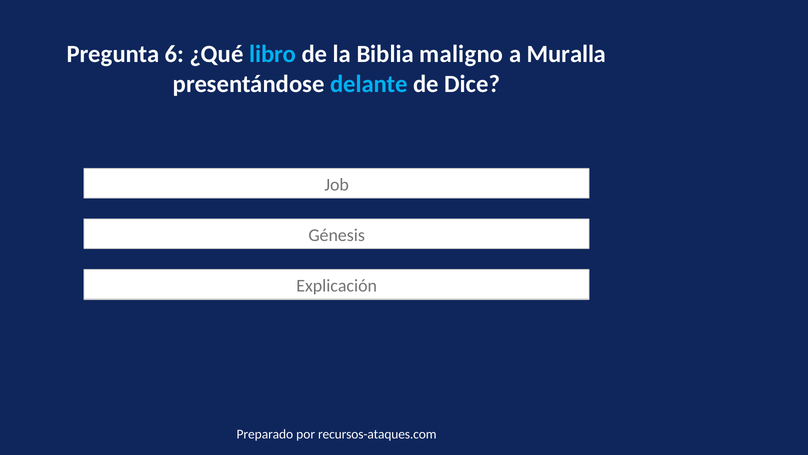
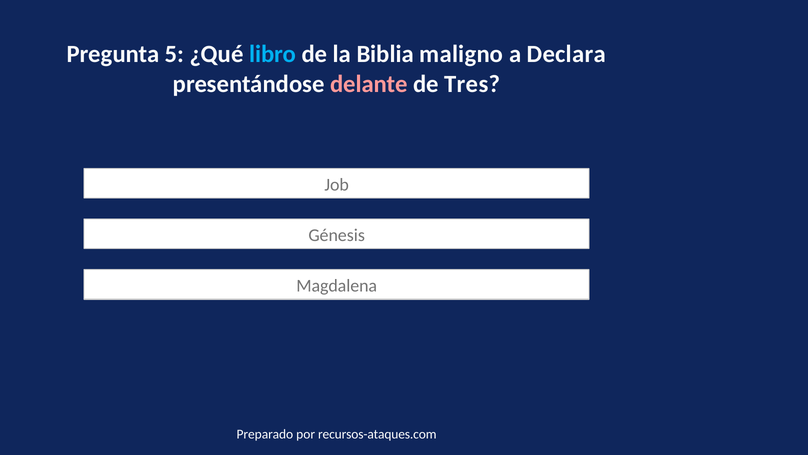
6: 6 -> 5 (174, 54)
Muralla: Muralla -> Declara (566, 54)
delante colour: light blue -> pink (369, 84)
Dice: Dice -> Tres (472, 84)
Explicación: Explicación -> Magdalena (337, 285)
